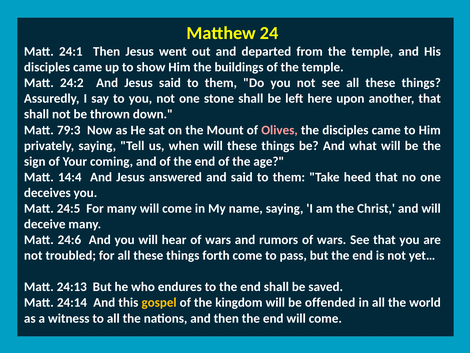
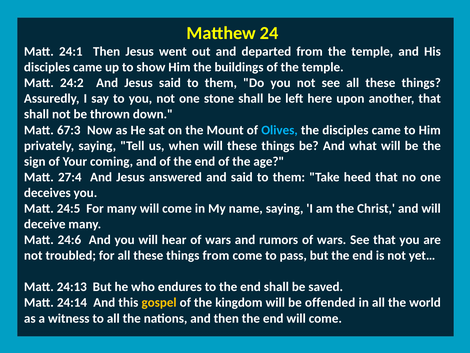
79:3: 79:3 -> 67:3 (69, 130)
Olives colour: pink -> light blue (279, 130)
14:4: 14:4 -> 27:4 (70, 177)
things forth: forth -> from (216, 255)
